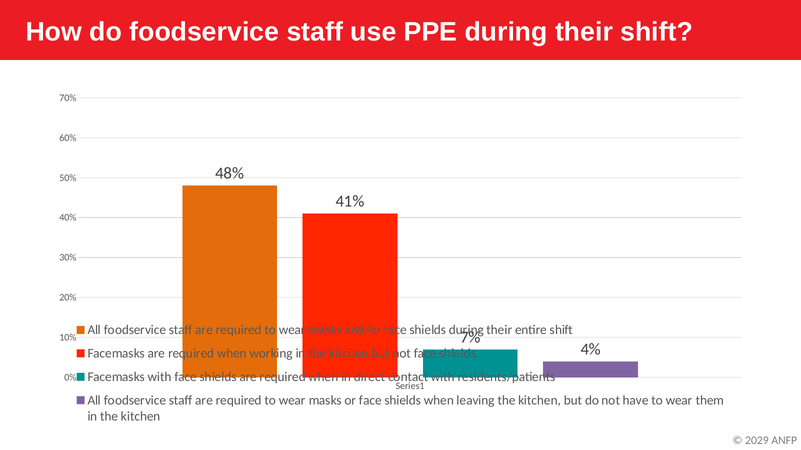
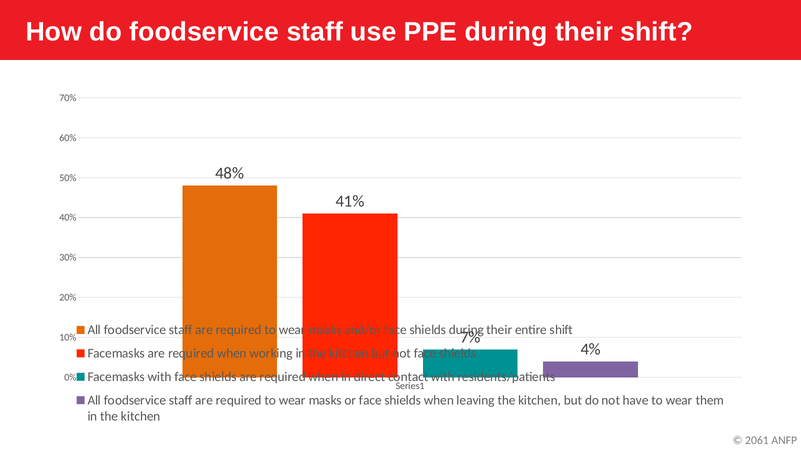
2029: 2029 -> 2061 (757, 441)
